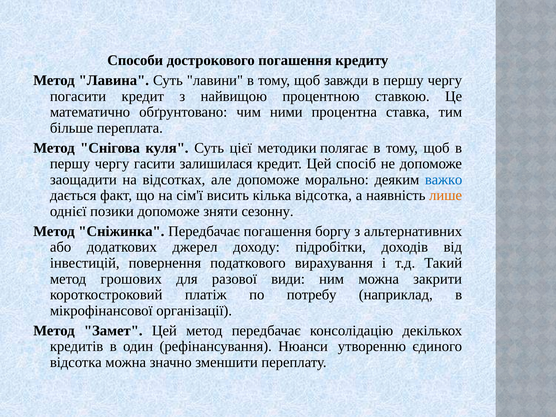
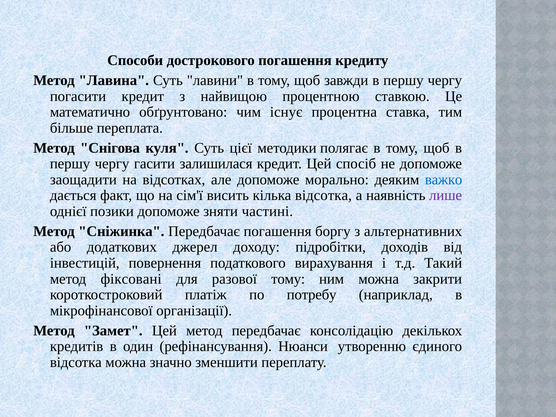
ними: ними -> існує (286, 112)
лише colour: orange -> purple (446, 195)
сезонну: сезонну -> частині (267, 211)
грошових: грошових -> фіксовані (131, 279)
разової види: види -> тому (288, 279)
